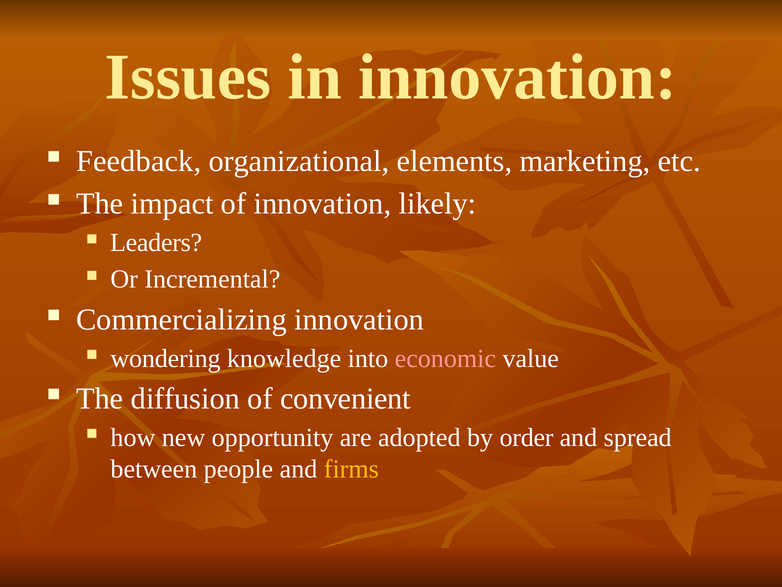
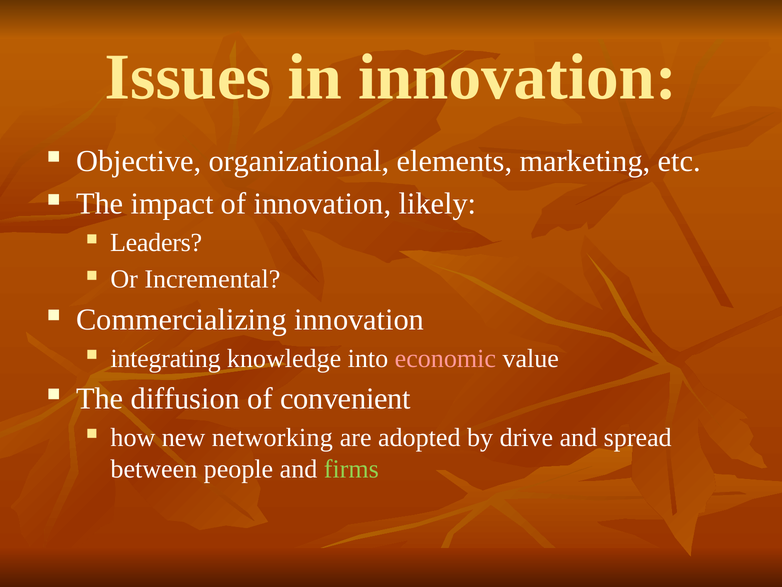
Feedback: Feedback -> Objective (139, 161)
wondering: wondering -> integrating (166, 358)
opportunity: opportunity -> networking (272, 437)
order: order -> drive (526, 437)
firms colour: yellow -> light green (351, 469)
